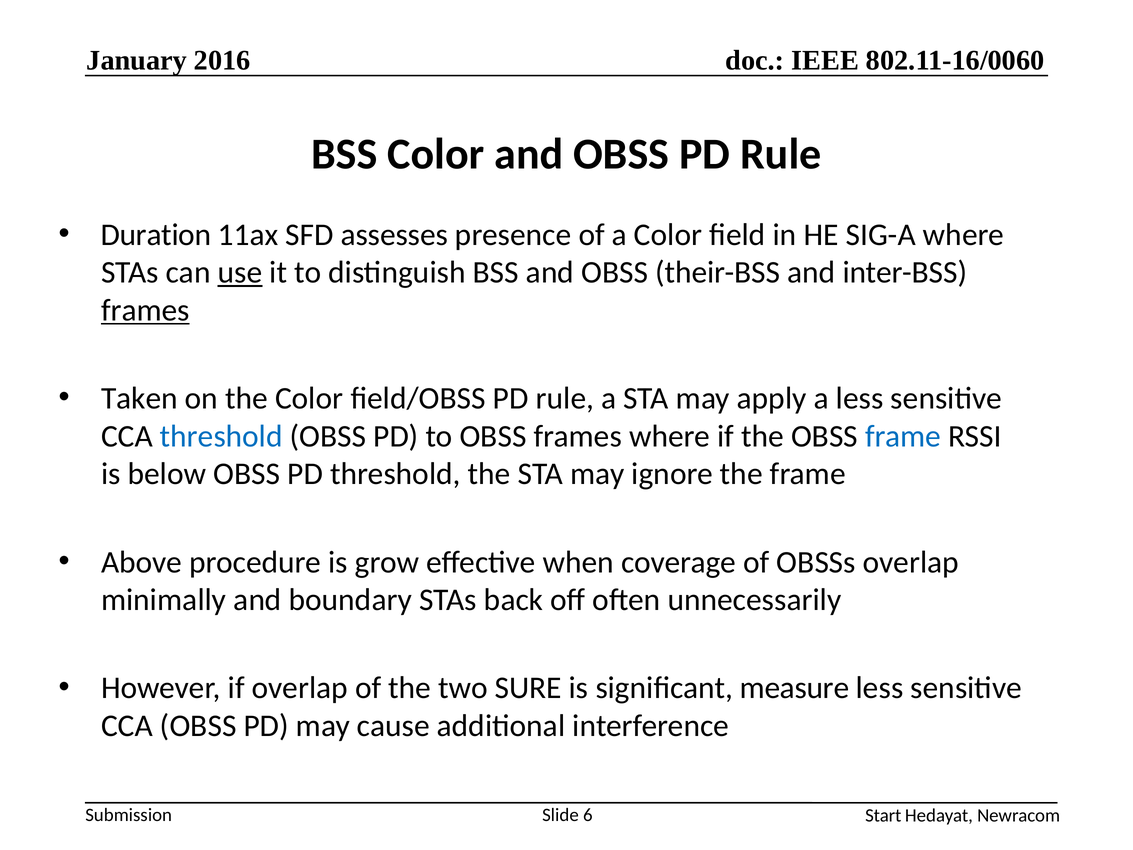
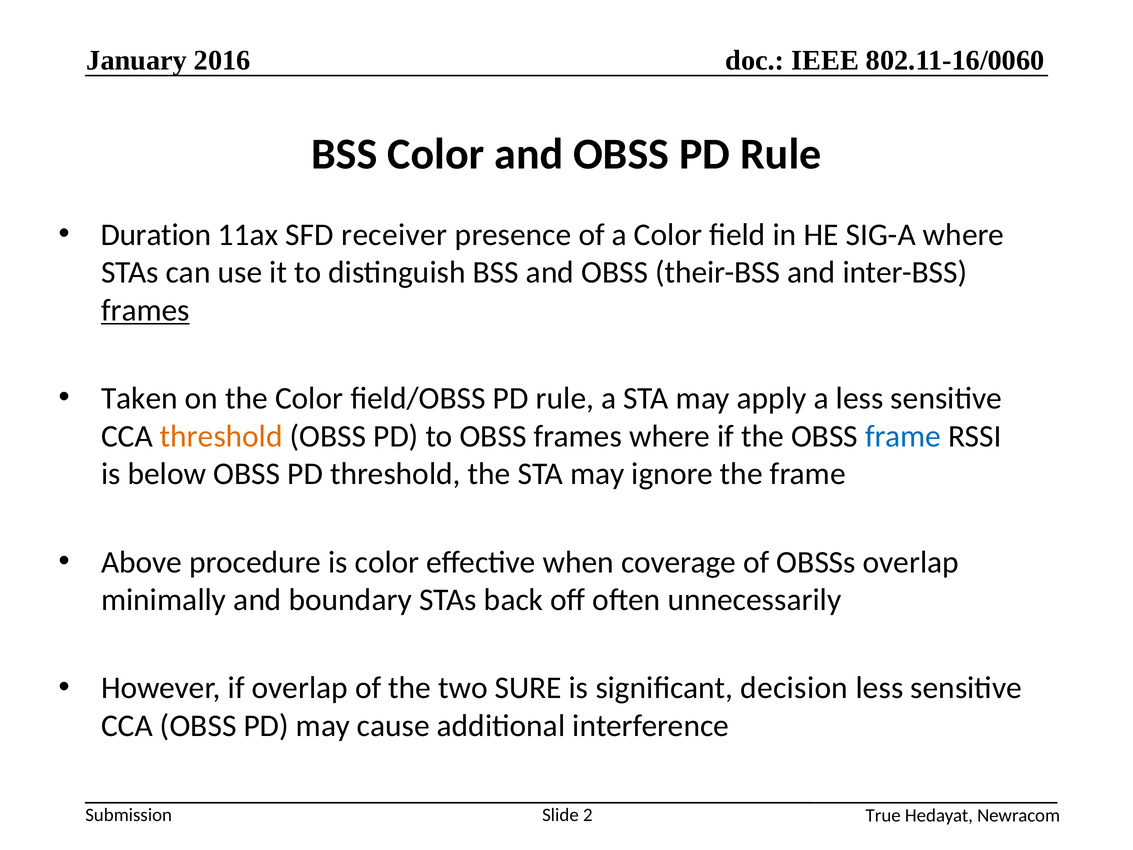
assesses: assesses -> receiver (394, 235)
use underline: present -> none (240, 272)
threshold colour: blue -> orange (221, 436)
is grow: grow -> color (387, 562)
measure: measure -> decision (794, 688)
6: 6 -> 2 (588, 815)
Start: Start -> True (883, 815)
